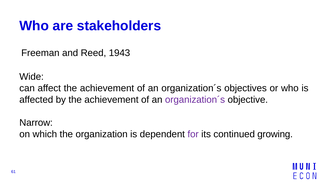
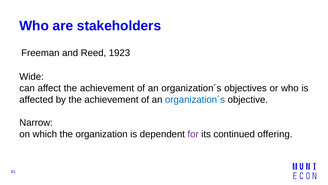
1943: 1943 -> 1923 (119, 53)
organization´s colour: purple -> blue (195, 100)
growing: growing -> offering (275, 134)
